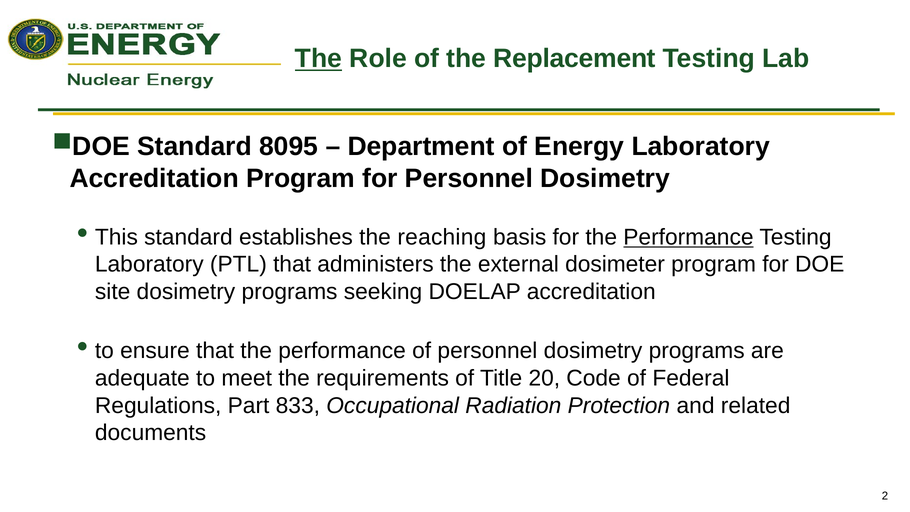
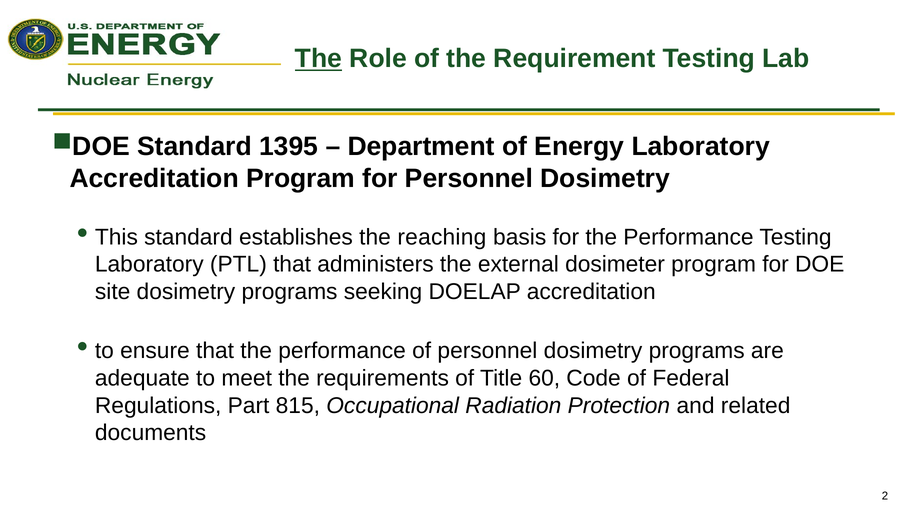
Replacement: Replacement -> Requirement (574, 59)
8095: 8095 -> 1395 (289, 146)
Performance underline: present -> none (688, 237)
20: 20 -> 60 (544, 378)
833: 833 -> 815 (298, 405)
